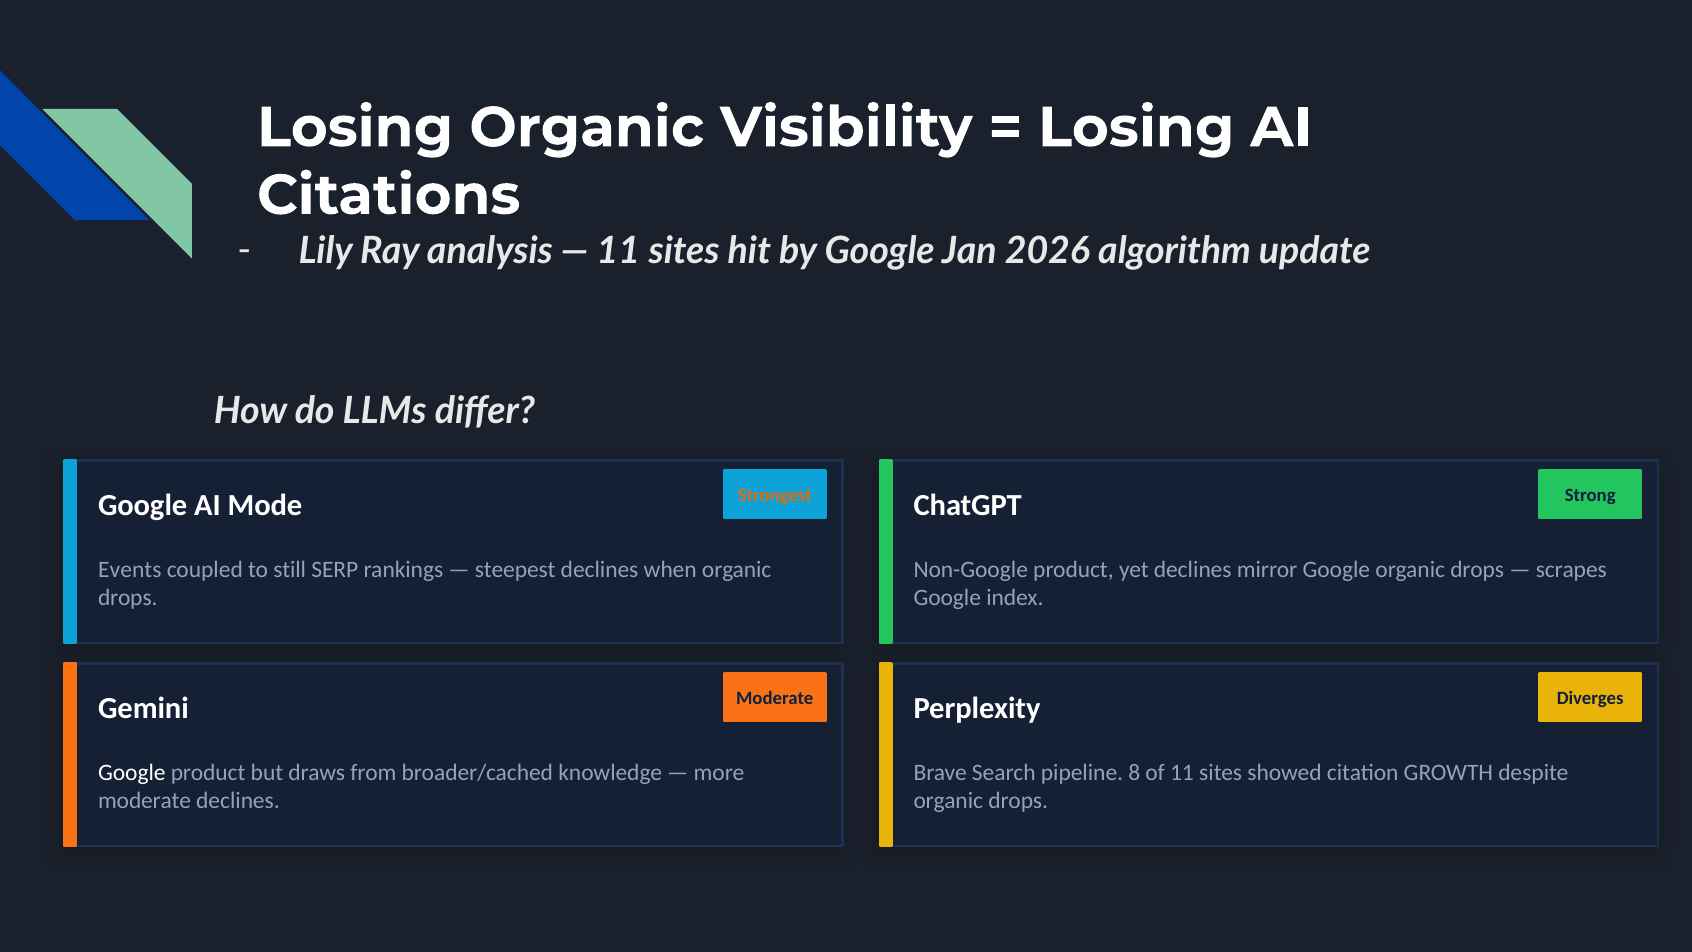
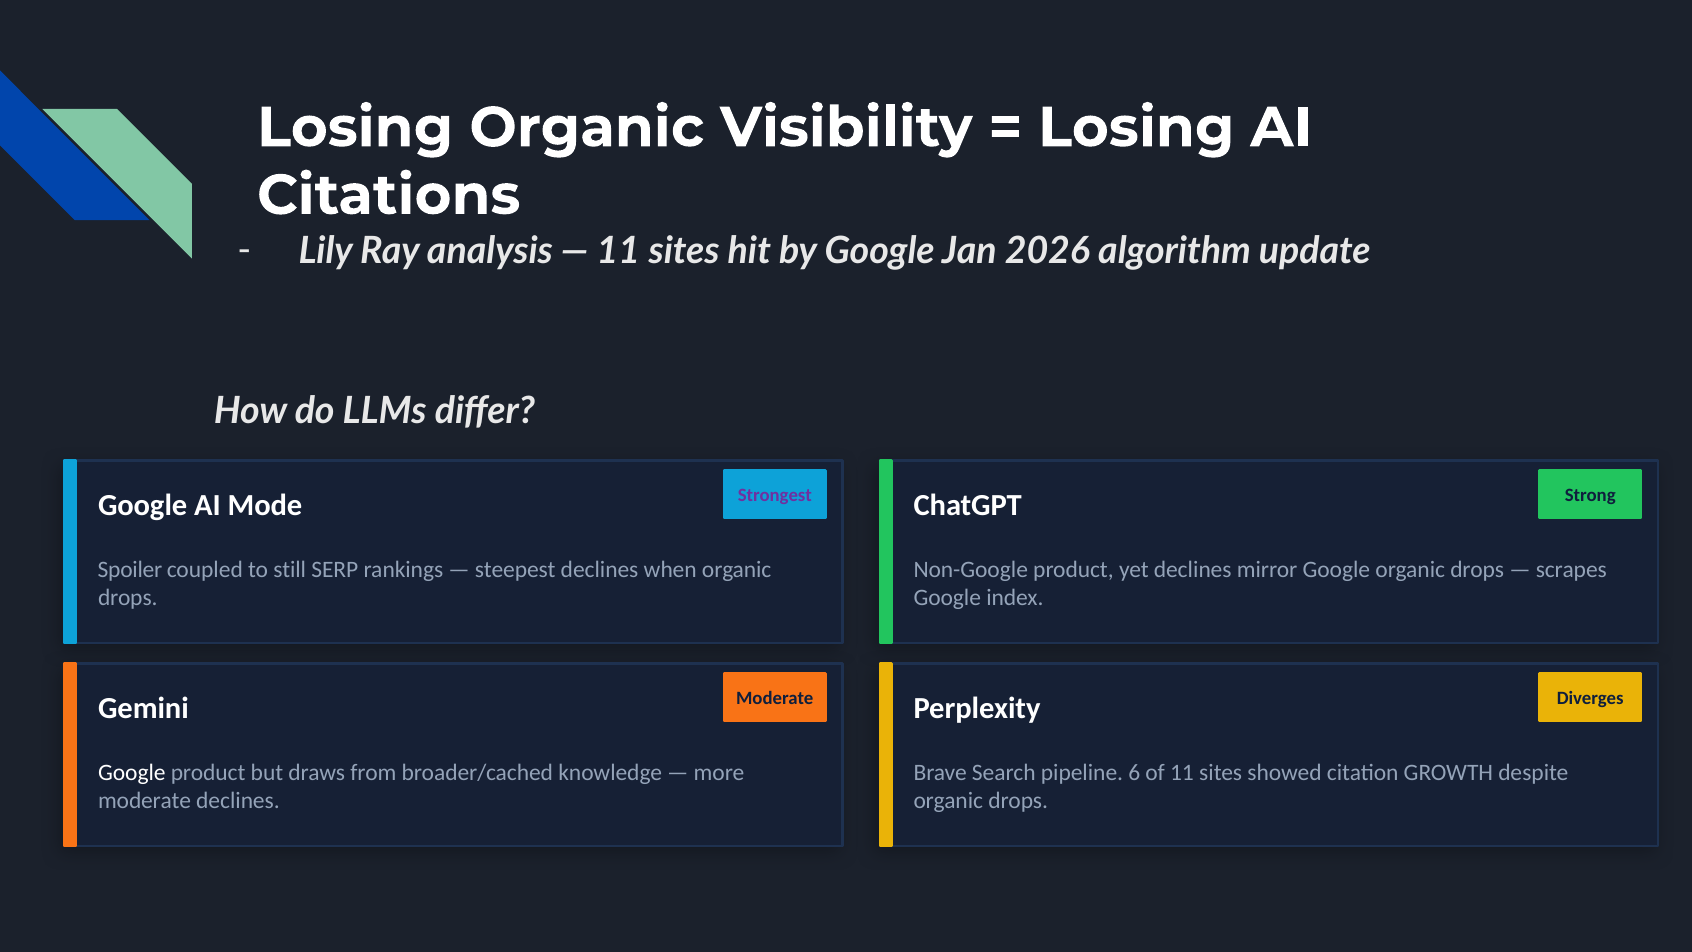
Strongest colour: orange -> purple (775, 495)
Events: Events -> Spoiler (130, 570)
8: 8 -> 6 (1134, 773)
